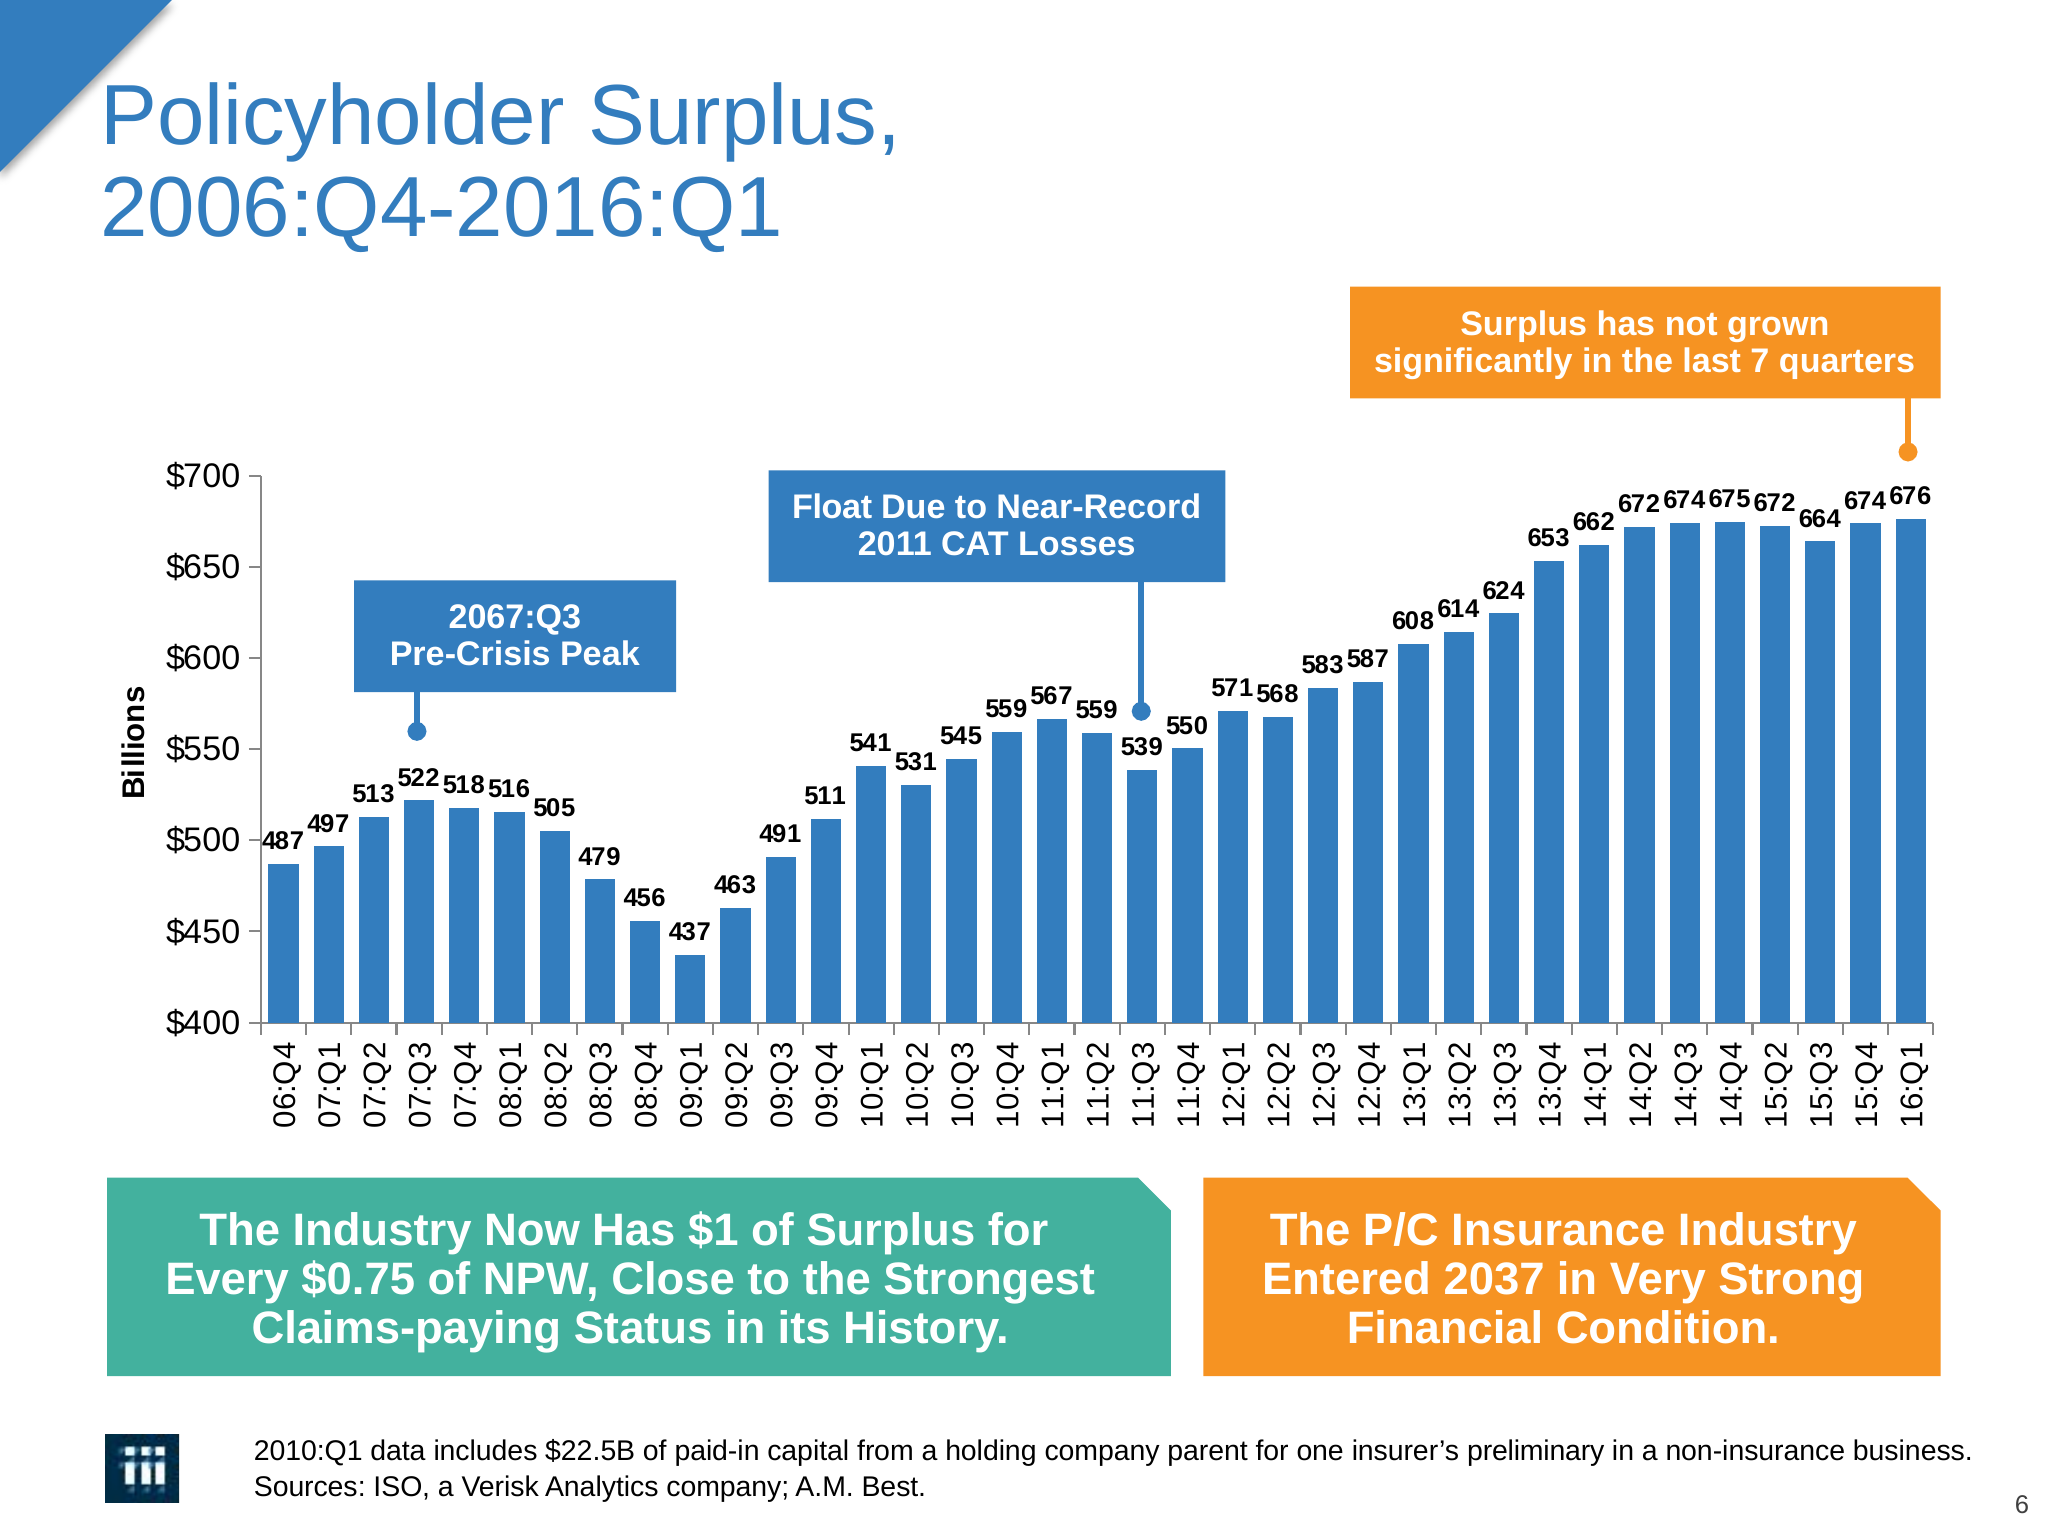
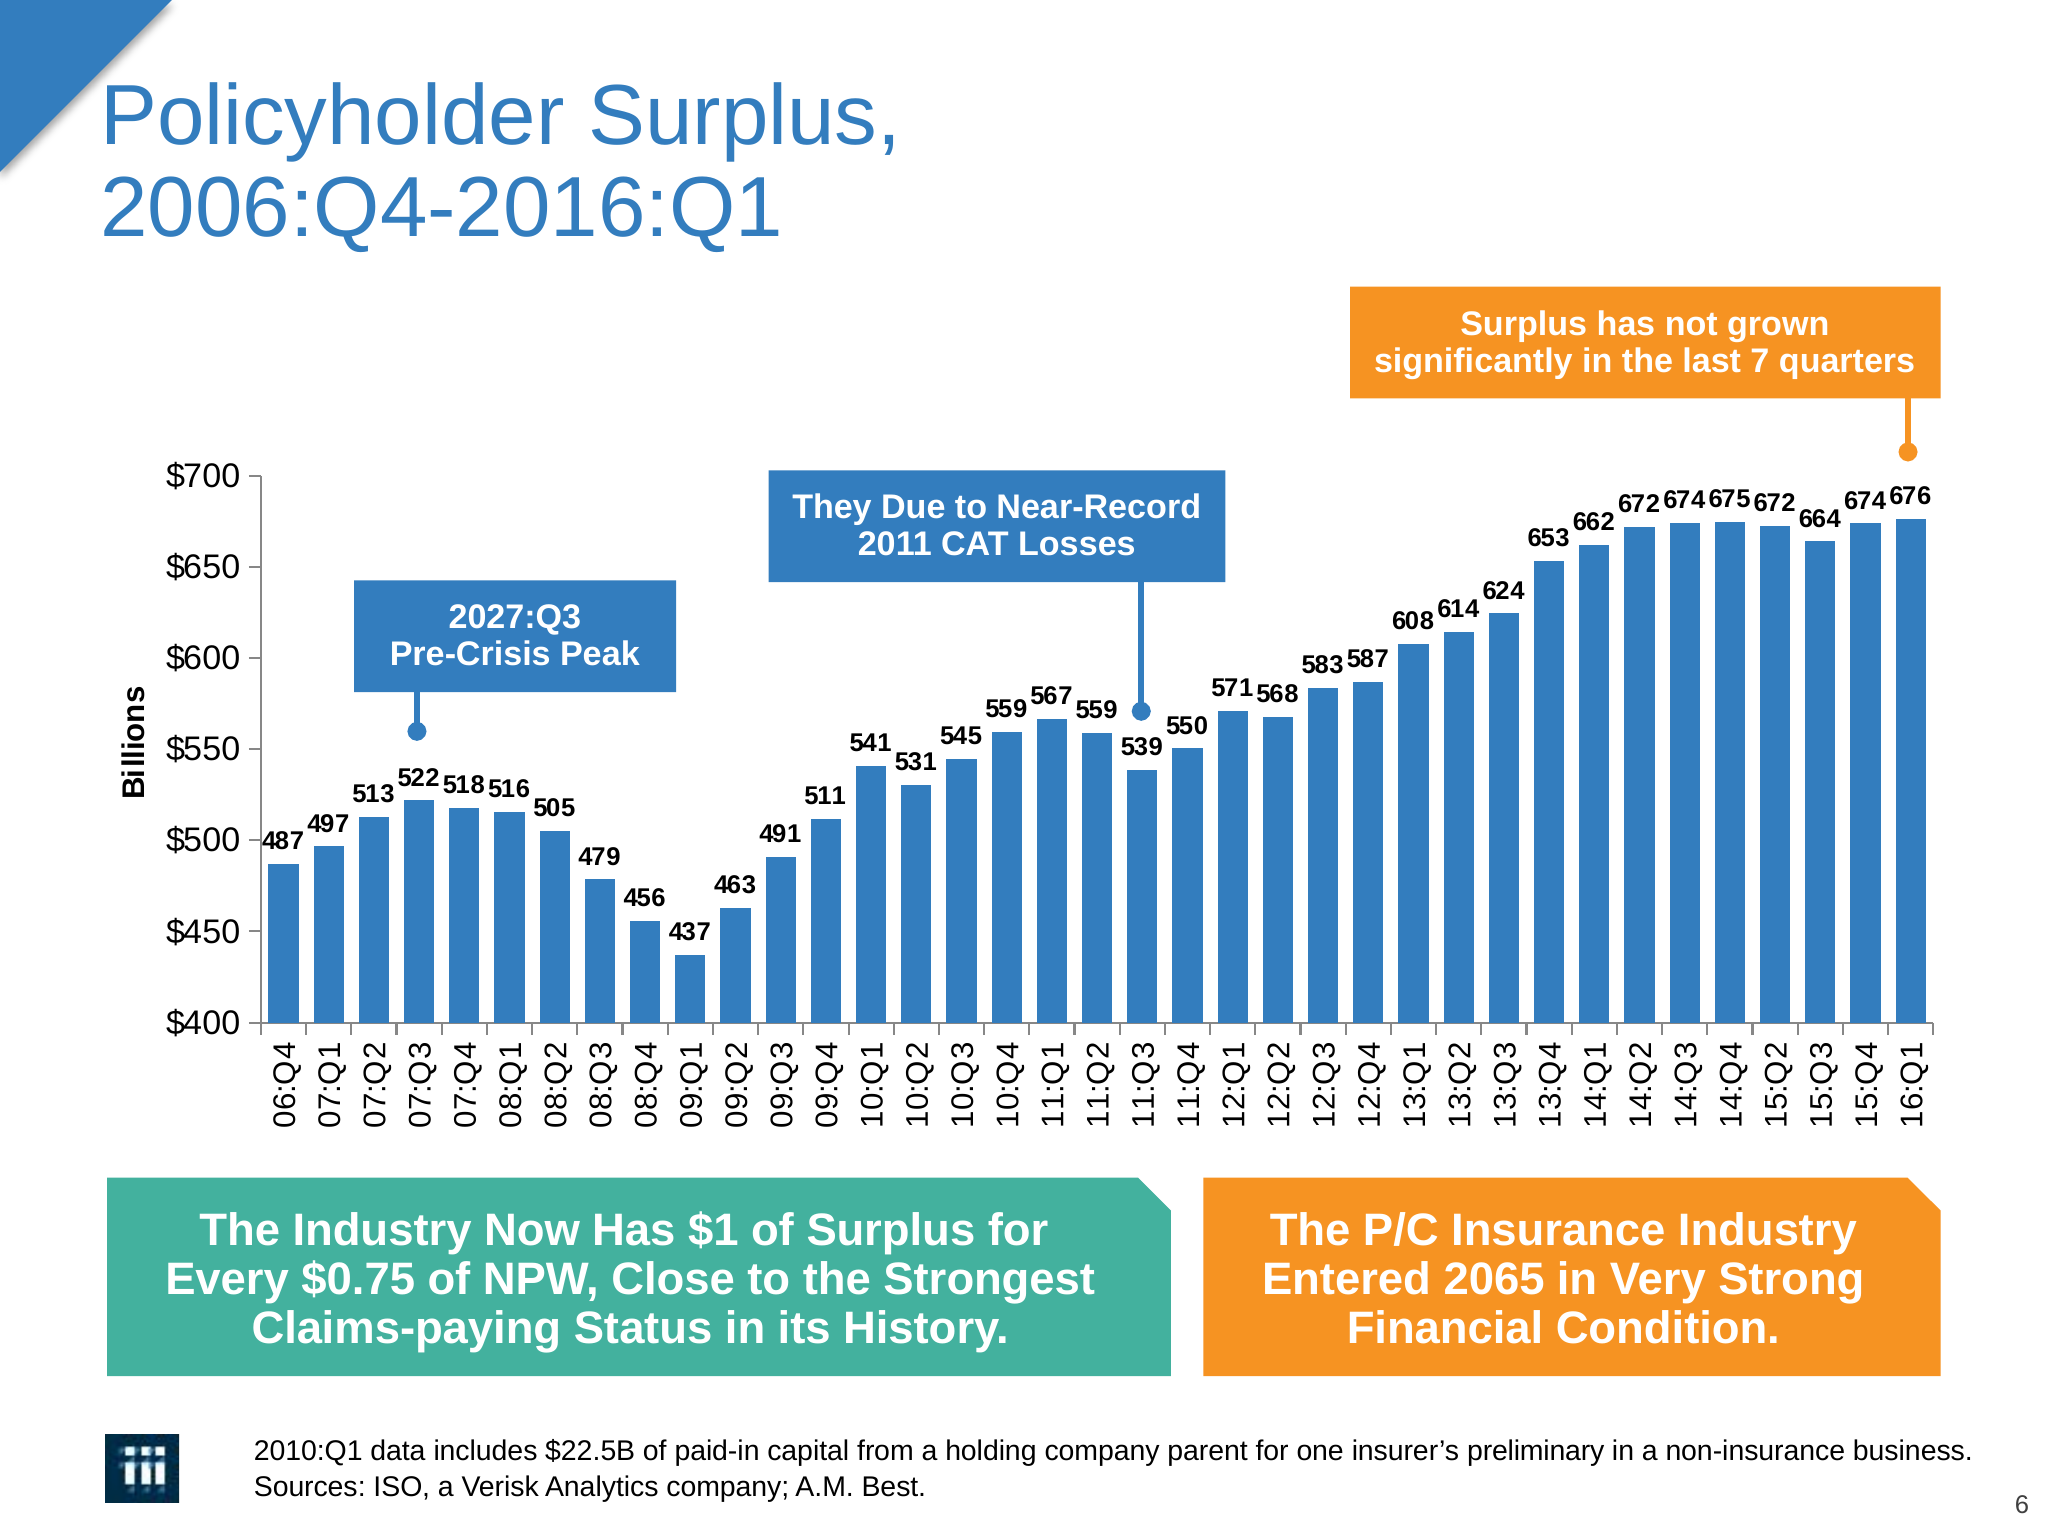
Float: Float -> They (832, 508)
2067:Q3: 2067:Q3 -> 2027:Q3 (515, 618)
2037: 2037 -> 2065 (1494, 1280)
